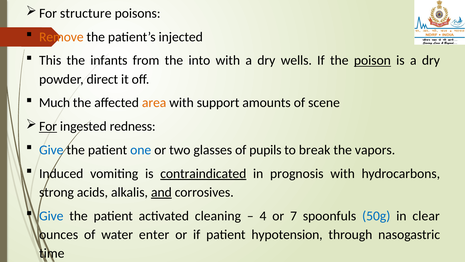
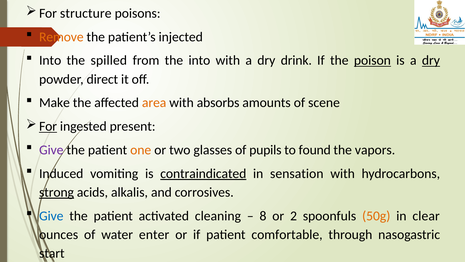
This: This -> Into (50, 60)
infants: infants -> spilled (109, 60)
wells: wells -> drink (296, 60)
dry underline: none -> present (431, 60)
Much: Much -> Make (54, 103)
support: support -> absorbs (218, 103)
redness: redness -> present (133, 126)
Give colour: blue -> purple (51, 150)
one colour: blue -> orange (141, 150)
break: break -> found (315, 150)
prognosis: prognosis -> sensation (297, 173)
strong underline: none -> present (57, 192)
and underline: present -> none (161, 192)
4: 4 -> 8 (263, 216)
7: 7 -> 2 (294, 216)
50g colour: blue -> orange (376, 216)
hypotension: hypotension -> comfortable (287, 234)
time: time -> start (52, 253)
